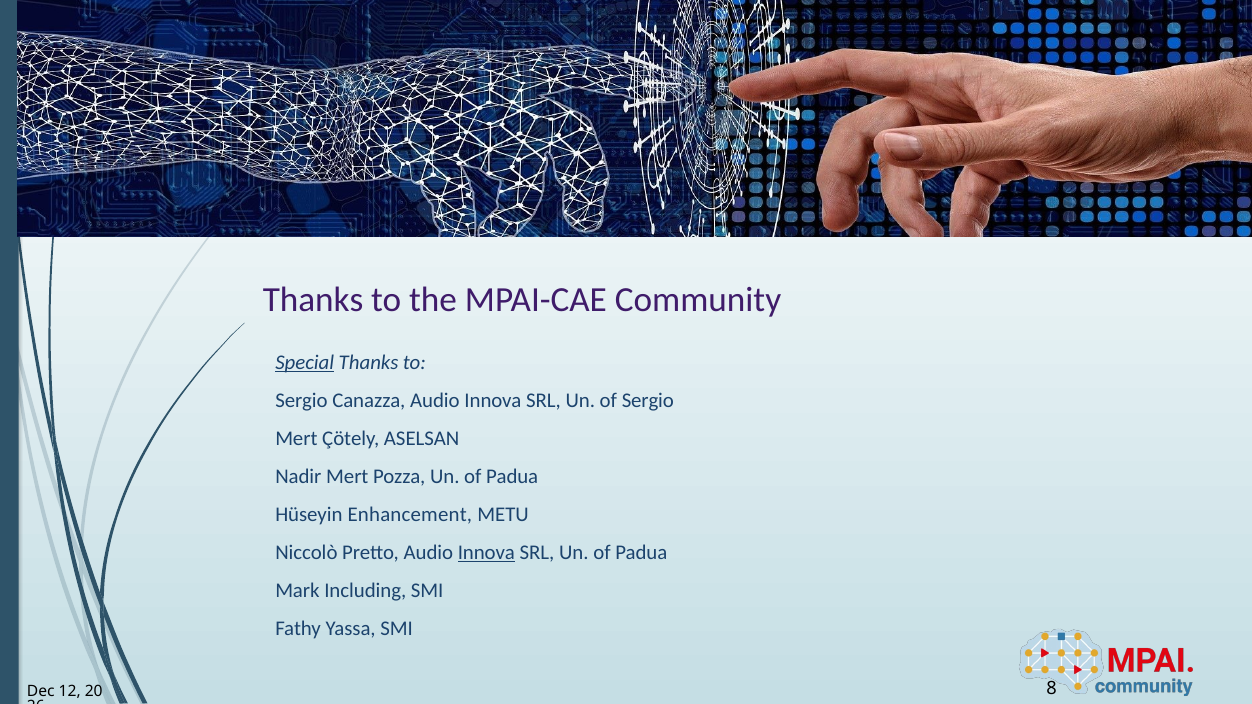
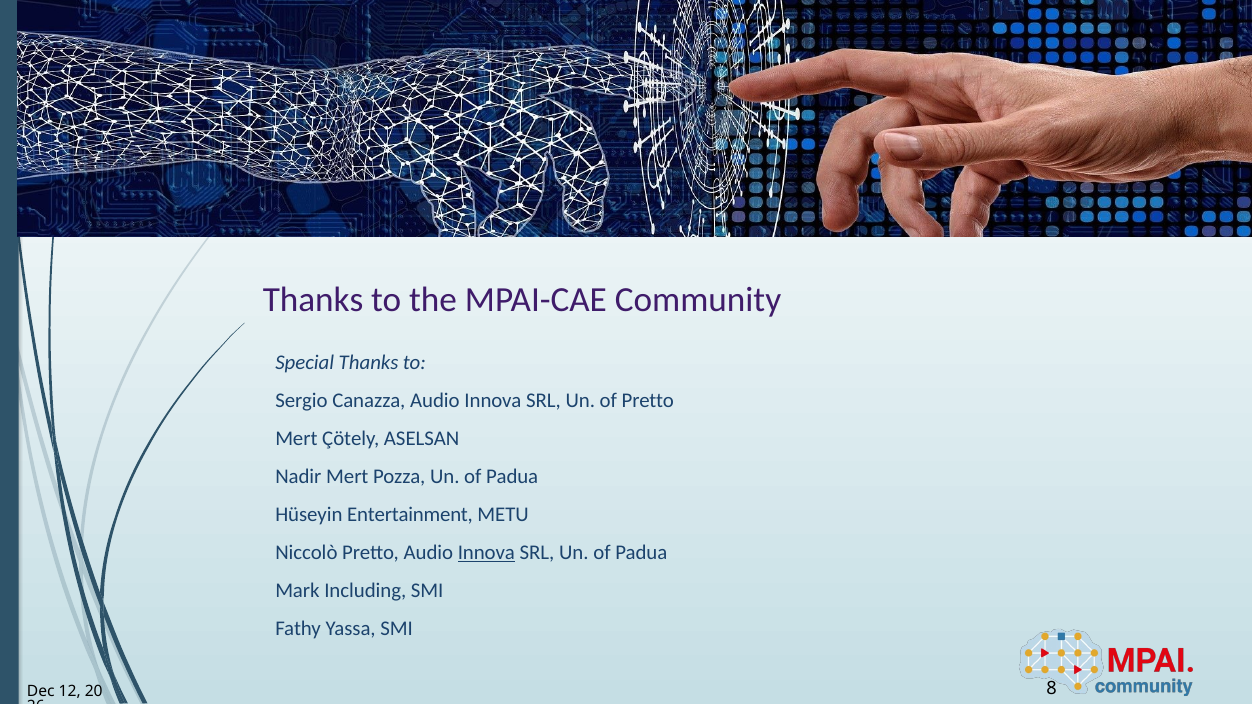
Special underline: present -> none (305, 363)
of Sergio: Sergio -> Pretto (648, 401)
Enhancement: Enhancement -> Entertainment (410, 515)
